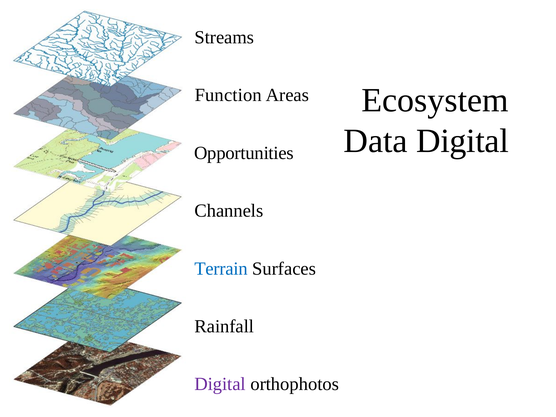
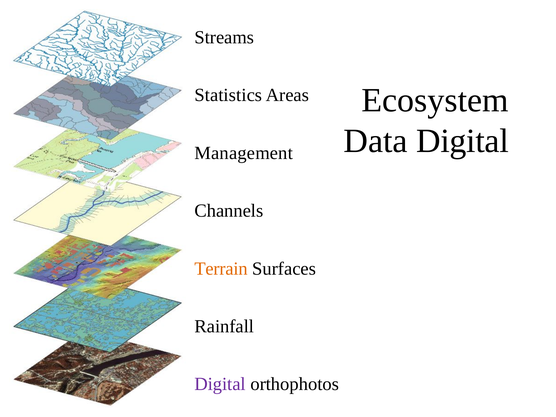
Function: Function -> Statistics (228, 95)
Opportunities: Opportunities -> Management (244, 153)
Terrain colour: blue -> orange (221, 269)
